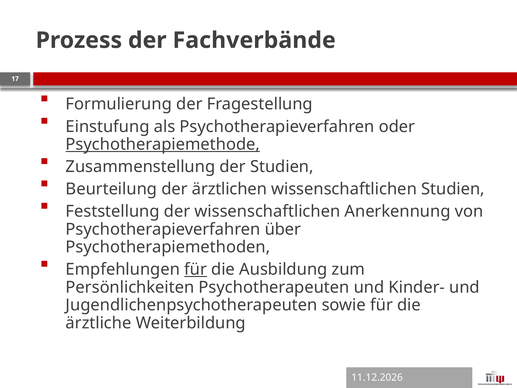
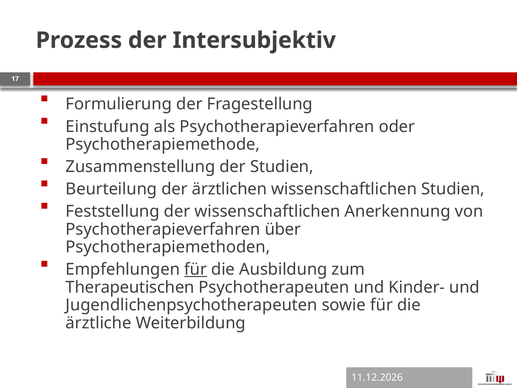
Fachverbände: Fachverbände -> Intersubjektiv (254, 40)
Psychotherapiemethode underline: present -> none (163, 144)
Persönlichkeiten: Persönlichkeiten -> Therapeutischen (130, 287)
